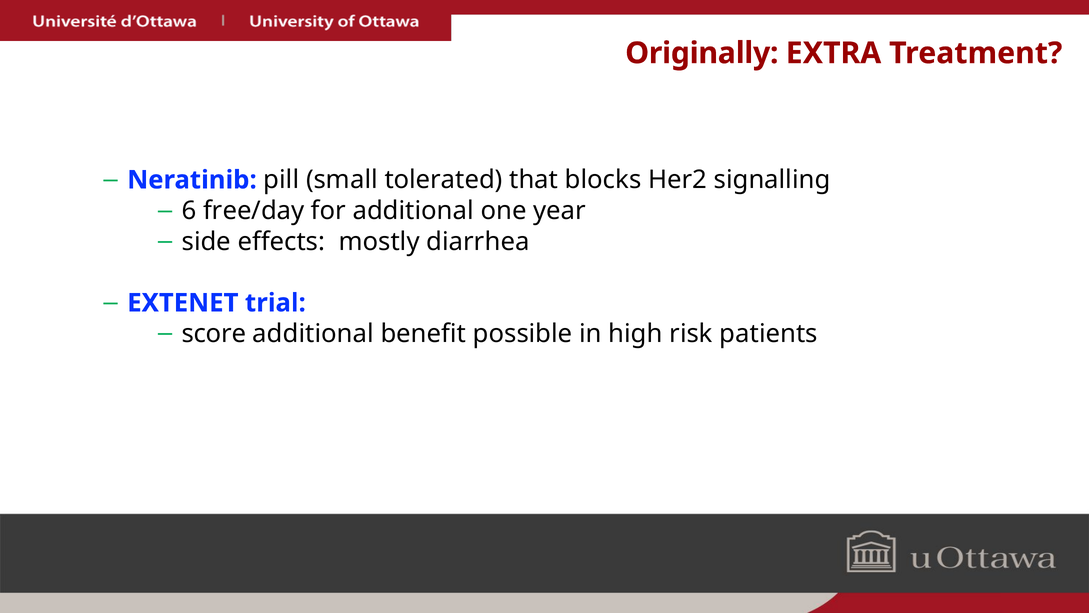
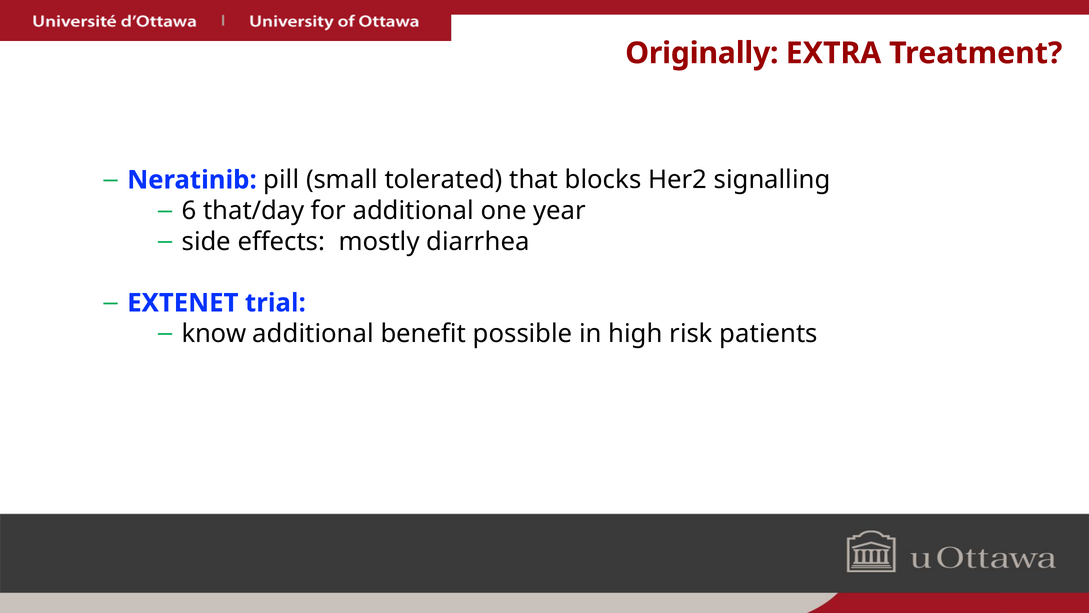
free/day: free/day -> that/day (254, 211)
score: score -> know (214, 334)
